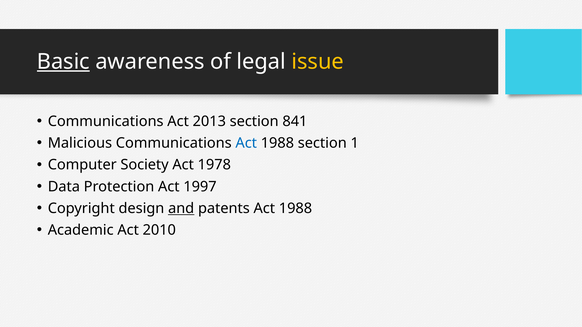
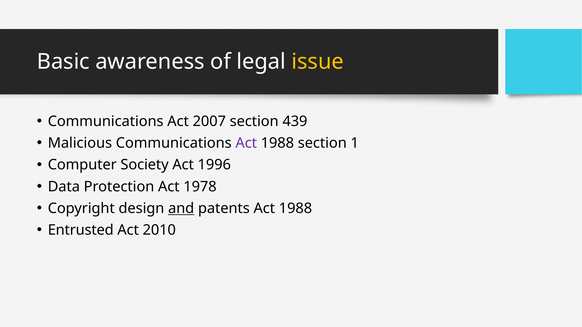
Basic underline: present -> none (63, 62)
2013: 2013 -> 2007 (209, 122)
841: 841 -> 439 (295, 122)
Act colour: blue -> purple (246, 143)
1978: 1978 -> 1996 (214, 165)
1997: 1997 -> 1978 (200, 187)
Academic: Academic -> Entrusted (81, 230)
